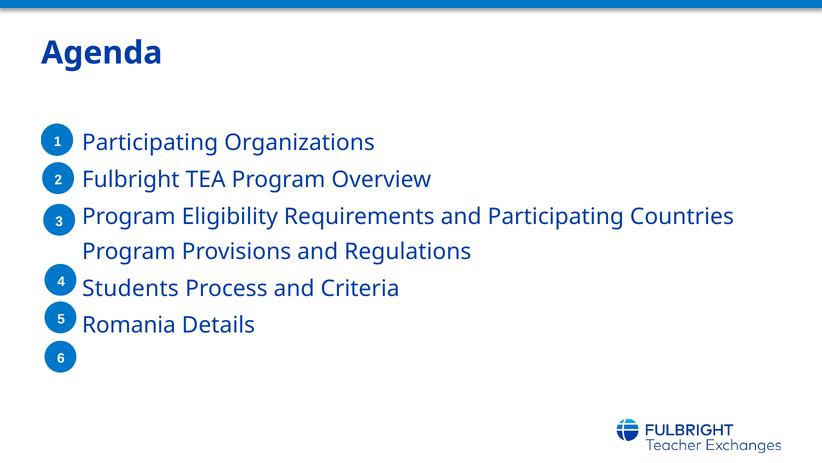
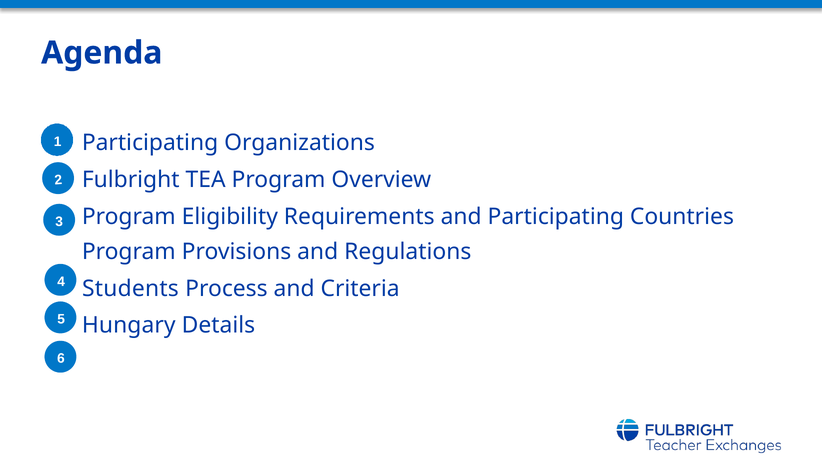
Romania: Romania -> Hungary (129, 325)
